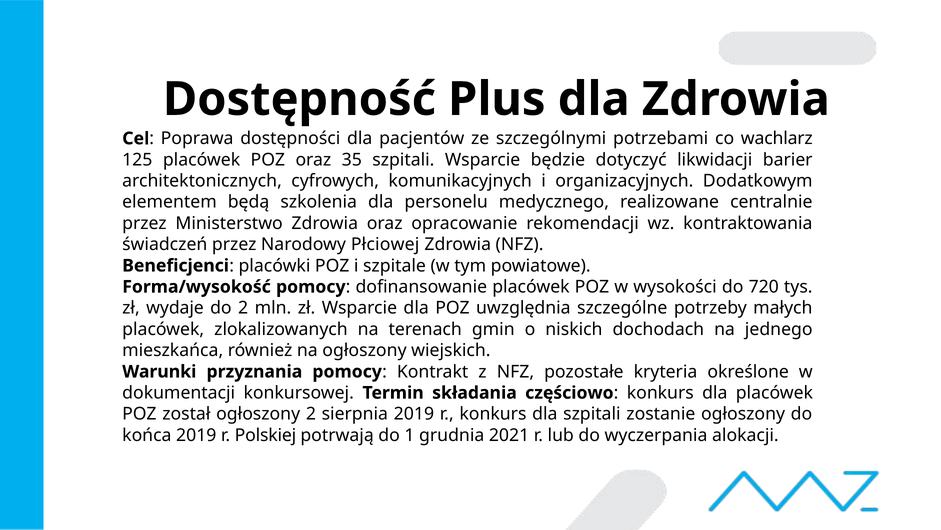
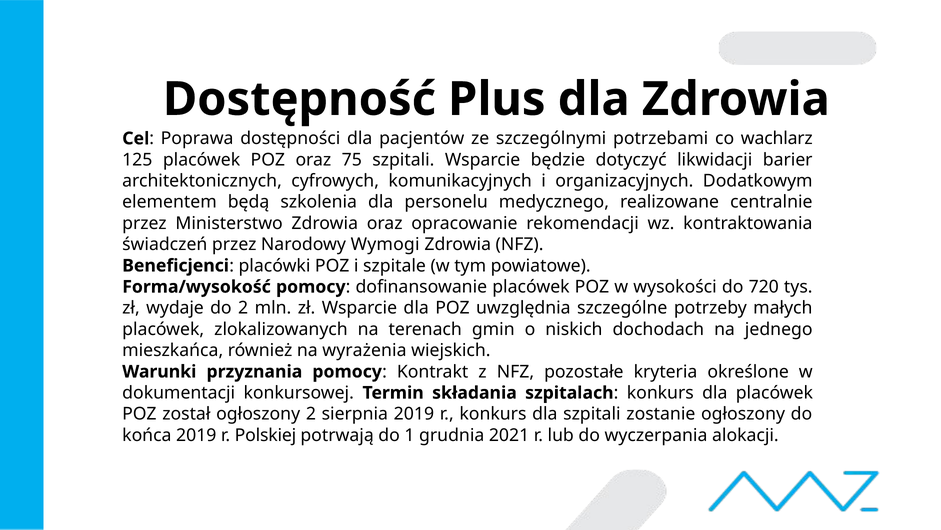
35: 35 -> 75 (352, 159)
Płciowej: Płciowej -> Wymogi (385, 244)
na ogłoszony: ogłoszony -> wyrażenia (364, 350)
częściowo: częściowo -> szpitalach (569, 392)
